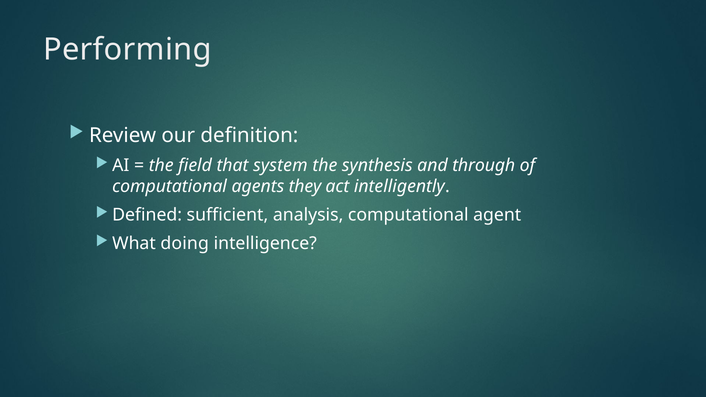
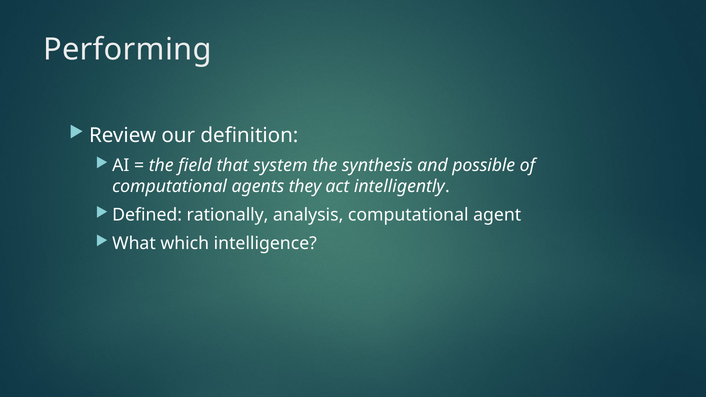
through: through -> possible (484, 165)
sufficient: sufficient -> rationally (228, 215)
doing: doing -> which (185, 244)
